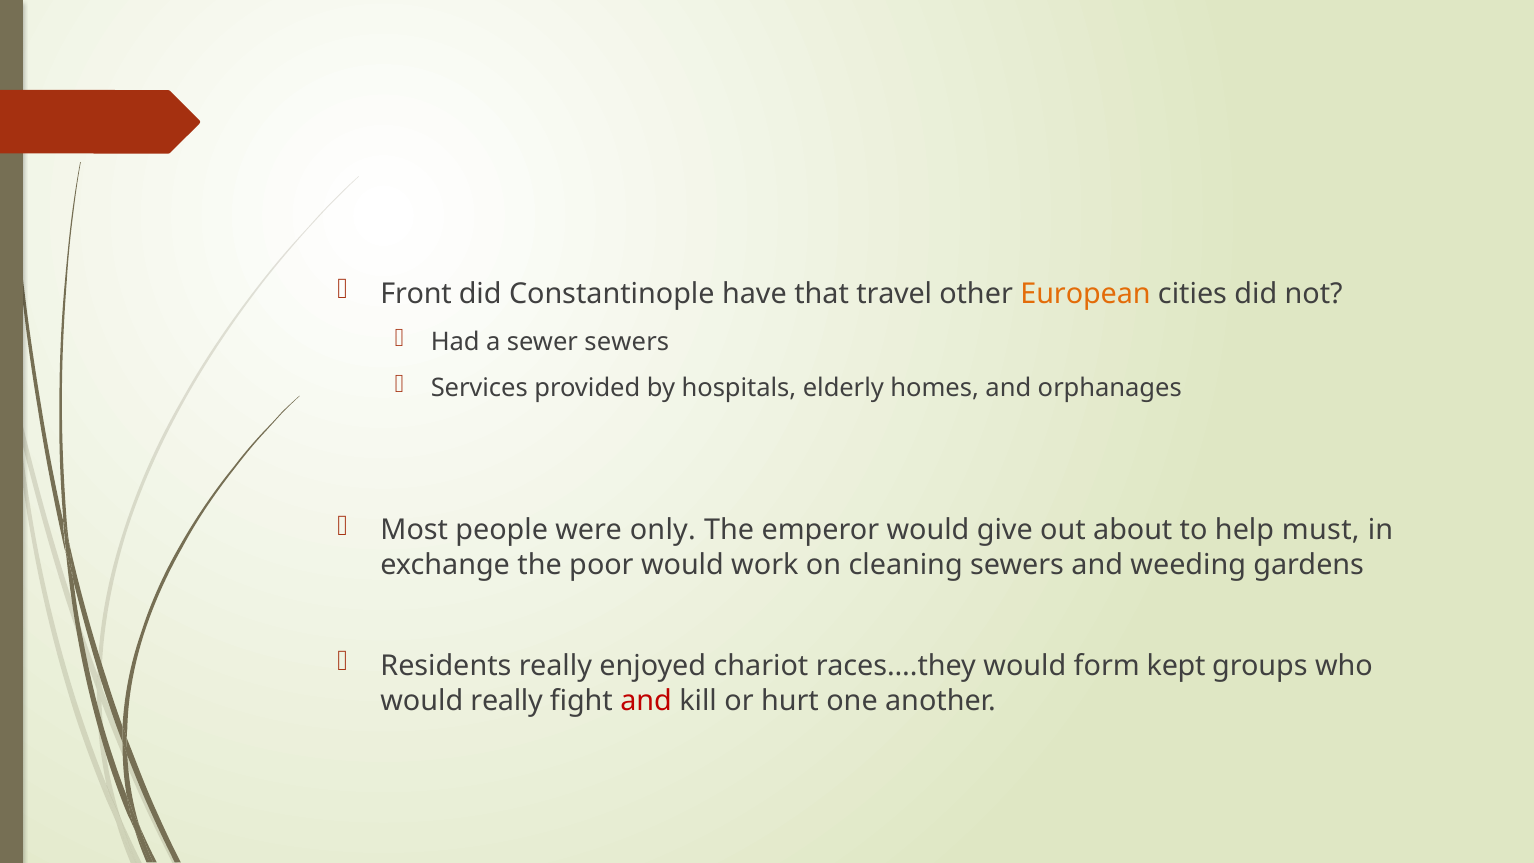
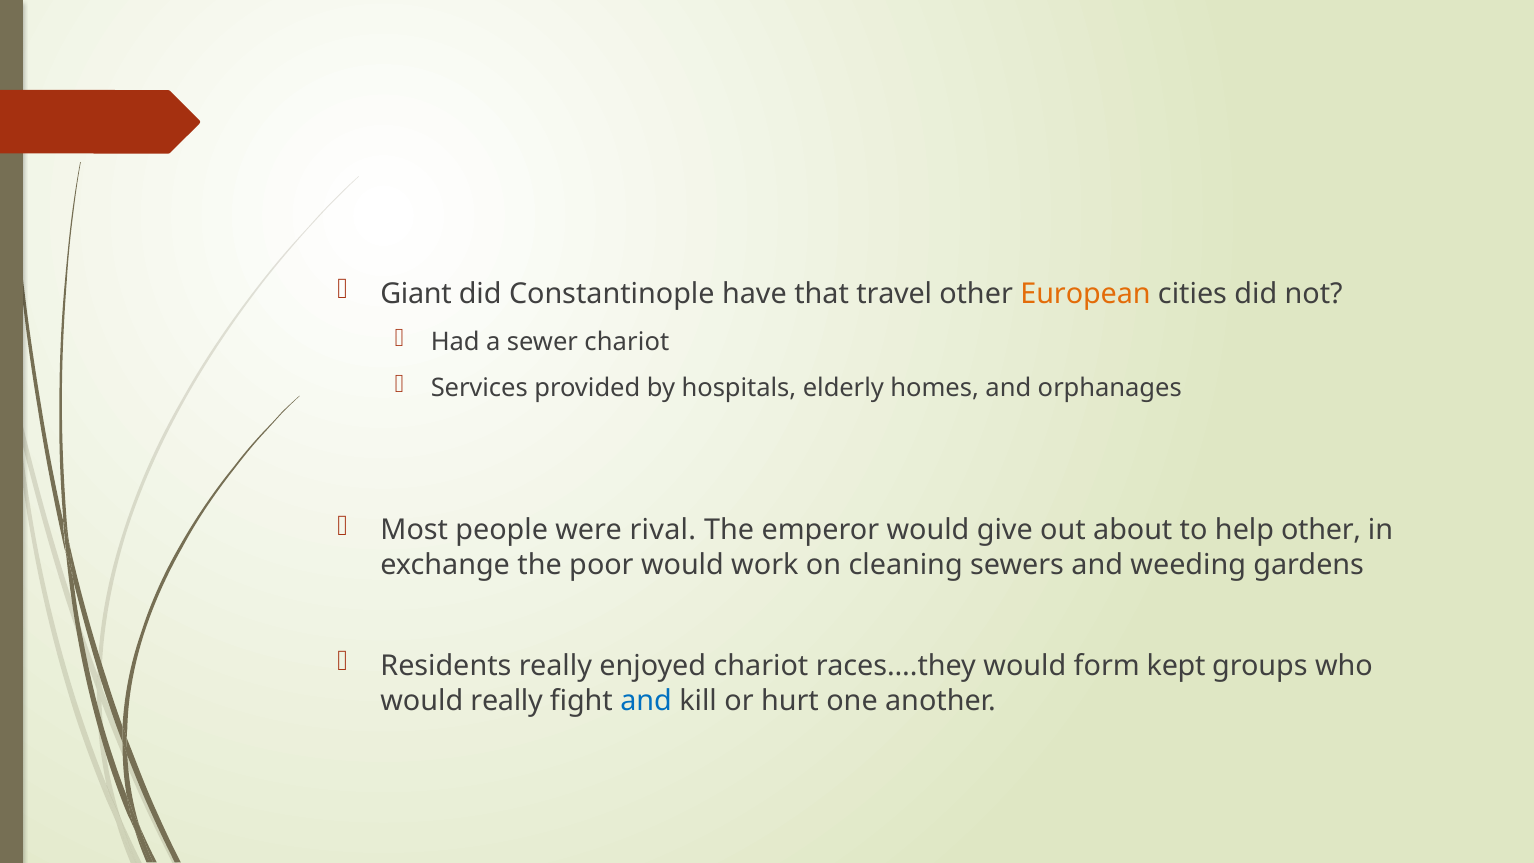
Front: Front -> Giant (416, 293)
sewer sewers: sewers -> chariot (627, 342)
only: only -> rival (663, 530)
help must: must -> other (1321, 530)
and colour: red -> blue (646, 700)
